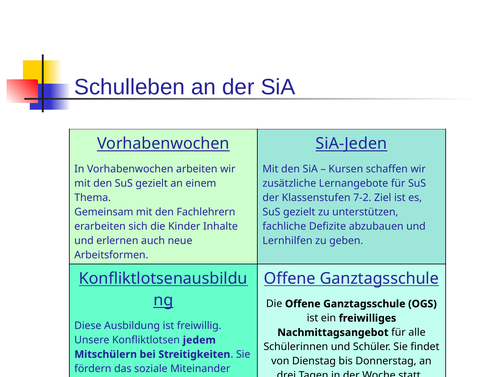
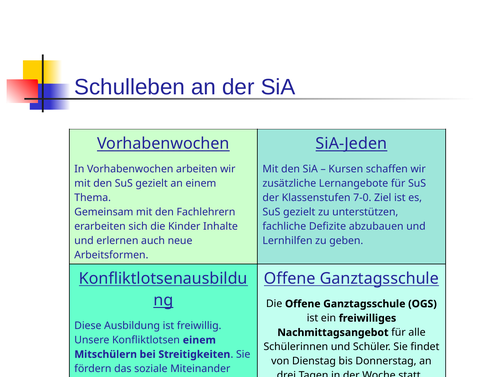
7-2: 7-2 -> 7-0 (362, 198)
Konfliktlotsen jedem: jedem -> einem (199, 340)
